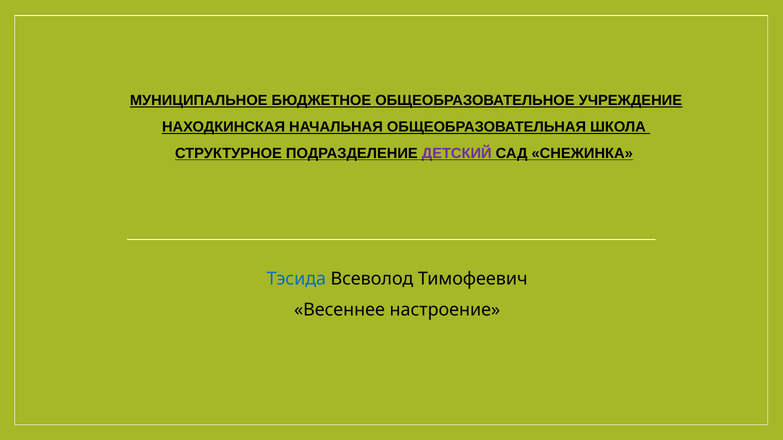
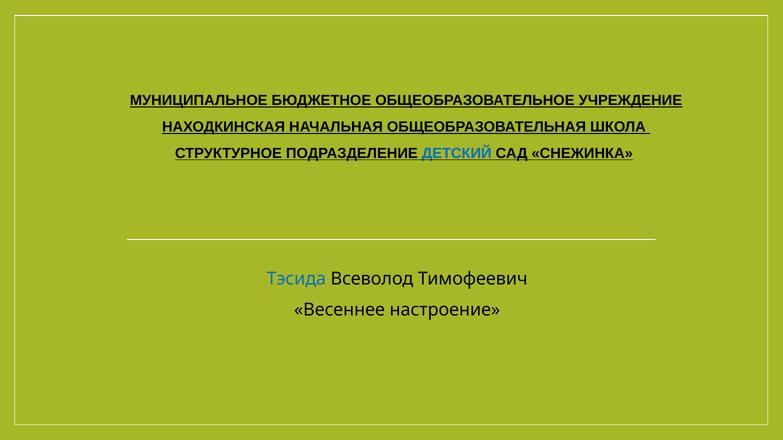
ДЕТСКИЙ colour: purple -> blue (457, 153)
